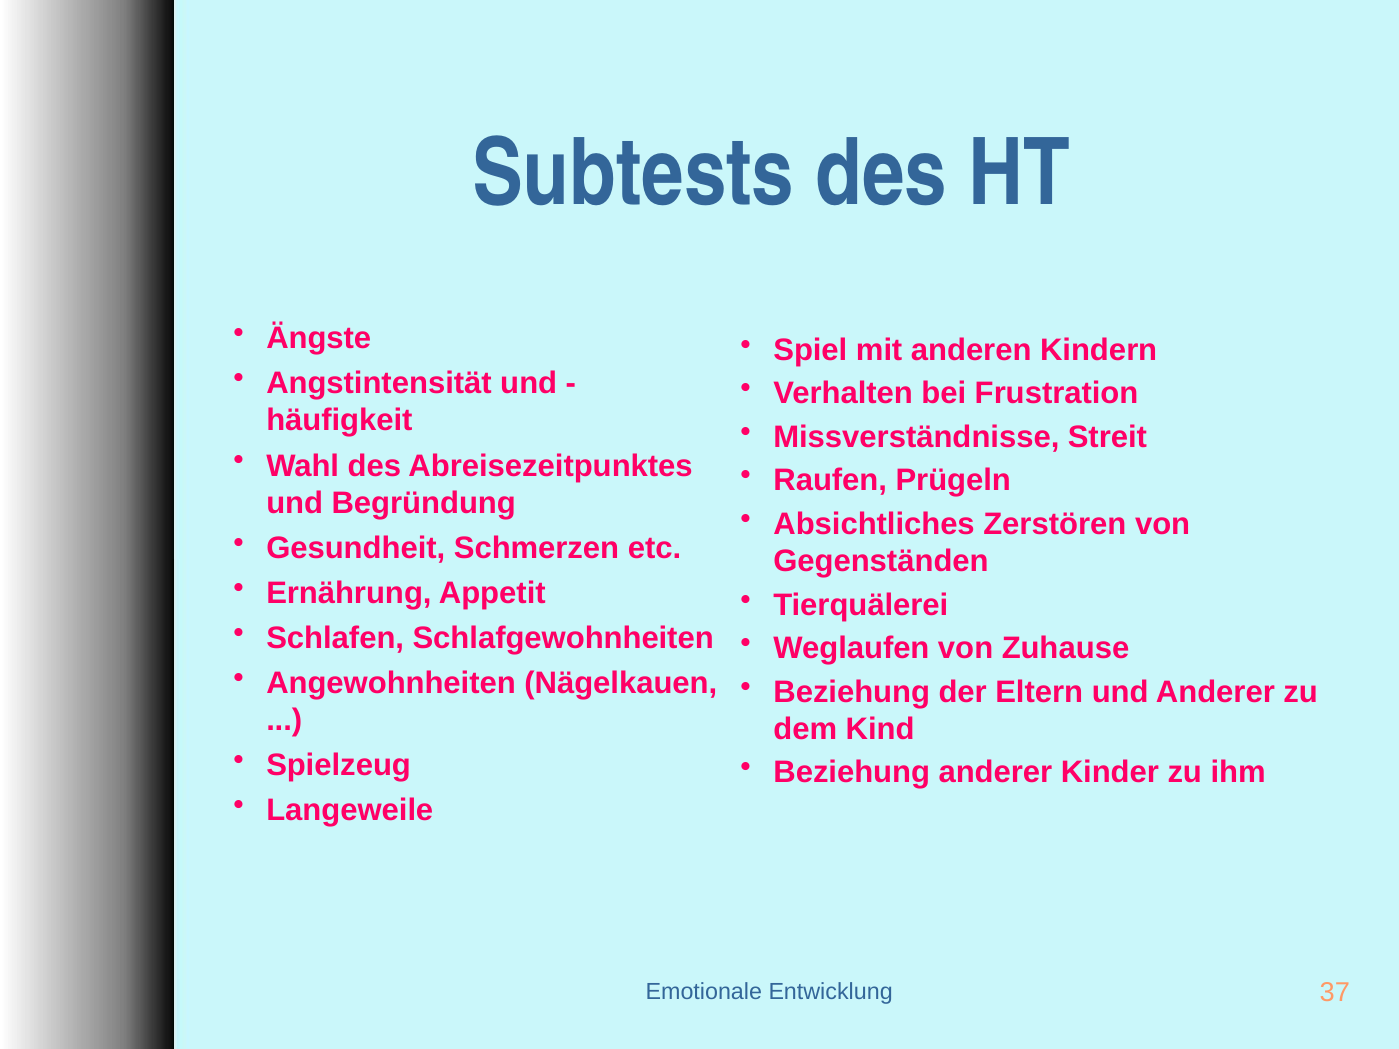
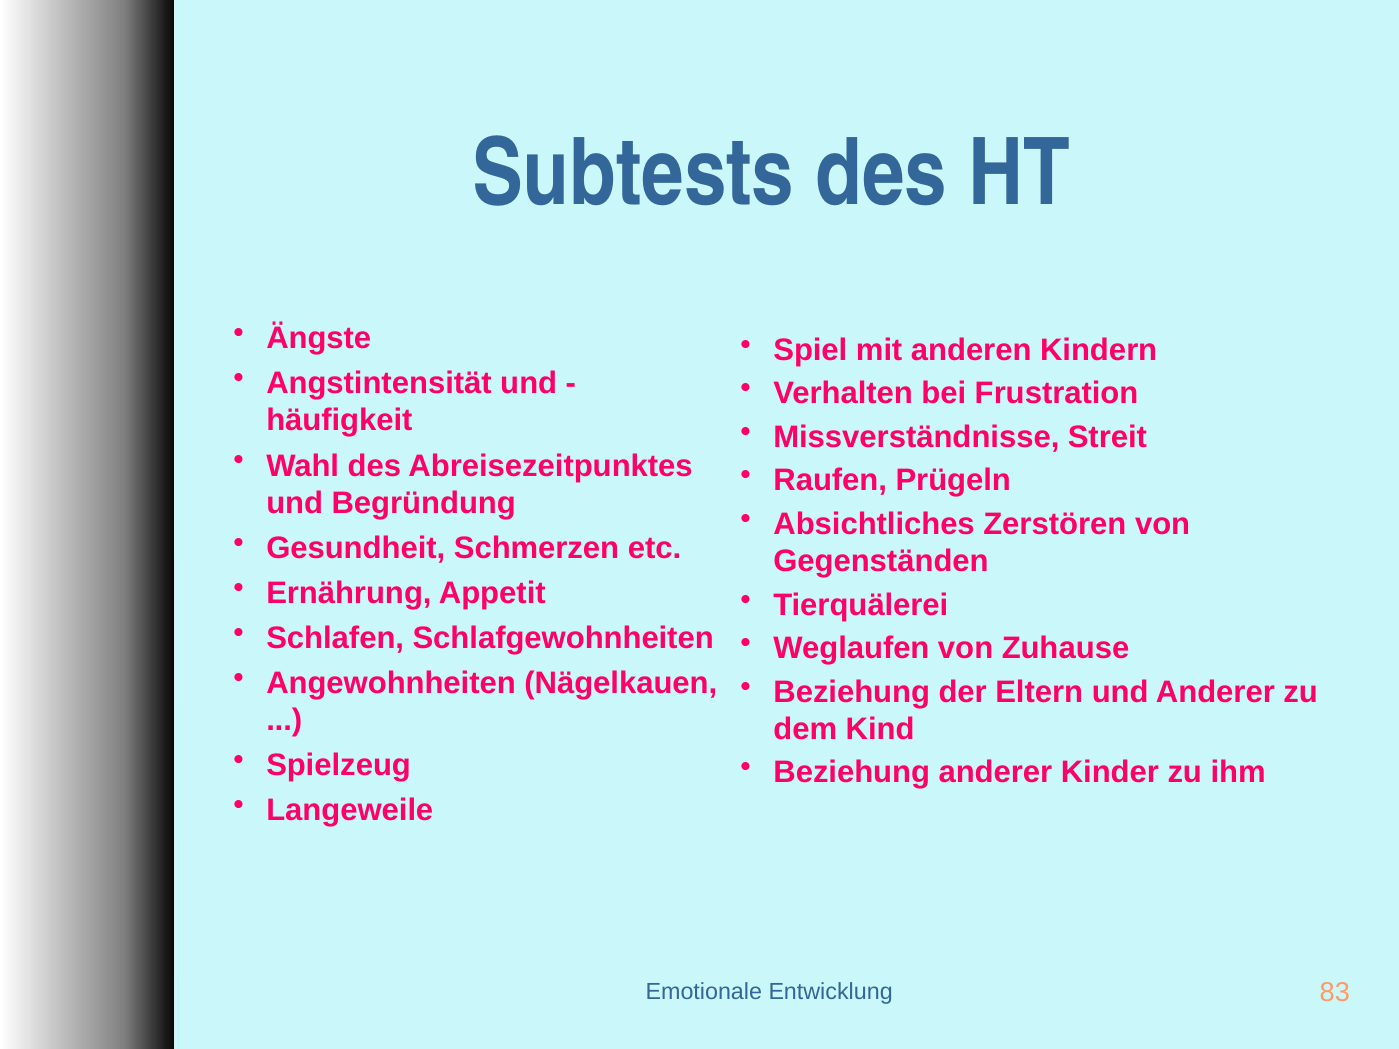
37: 37 -> 83 (1335, 993)
